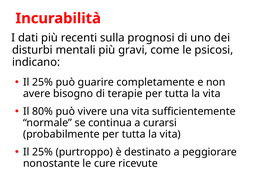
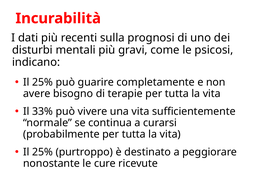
80%: 80% -> 33% (43, 111)
